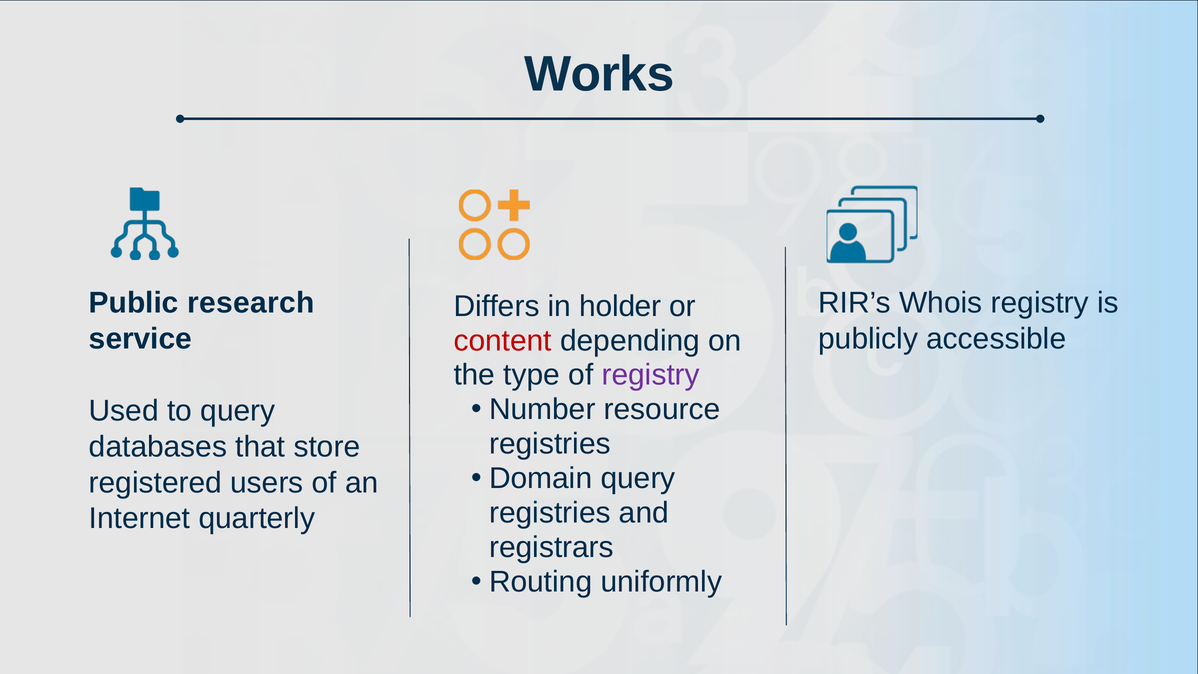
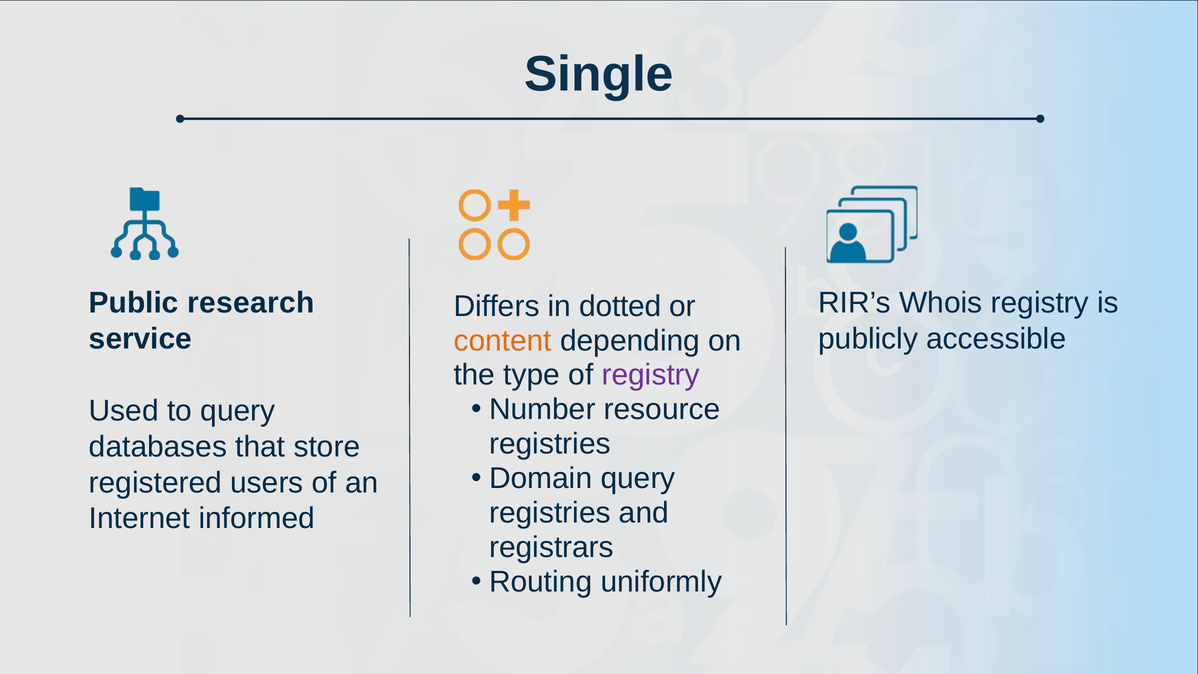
Works: Works -> Single (599, 74)
holder: holder -> dotted (620, 306)
content colour: red -> orange (503, 341)
quarterly: quarterly -> informed (257, 518)
